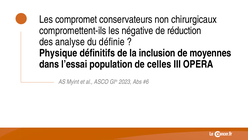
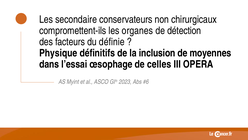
compromet: compromet -> secondaire (76, 19)
négative: négative -> organes (137, 31)
réduction: réduction -> détection (184, 31)
analyse: analyse -> facteurs (70, 42)
population: population -> œsophage (111, 64)
